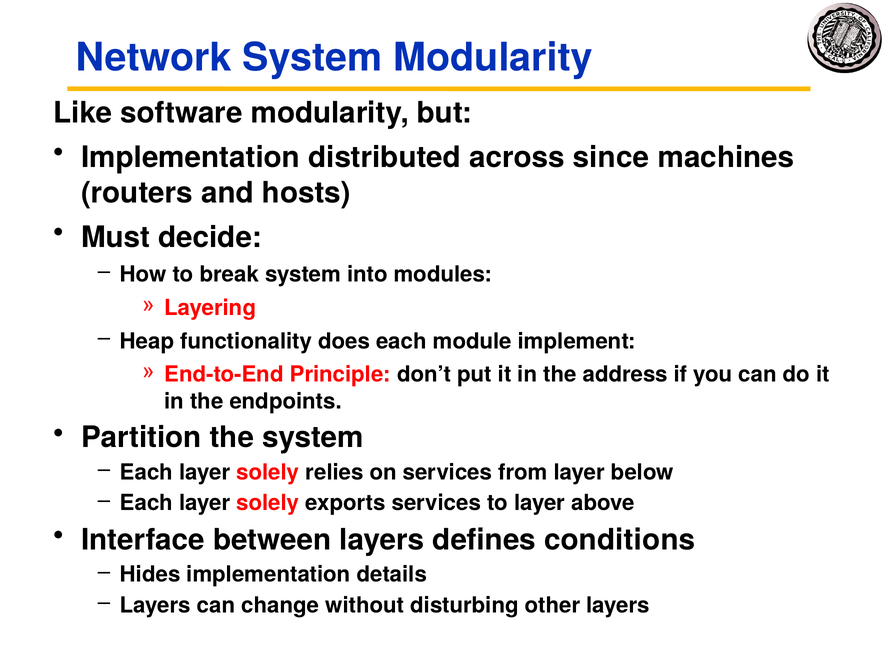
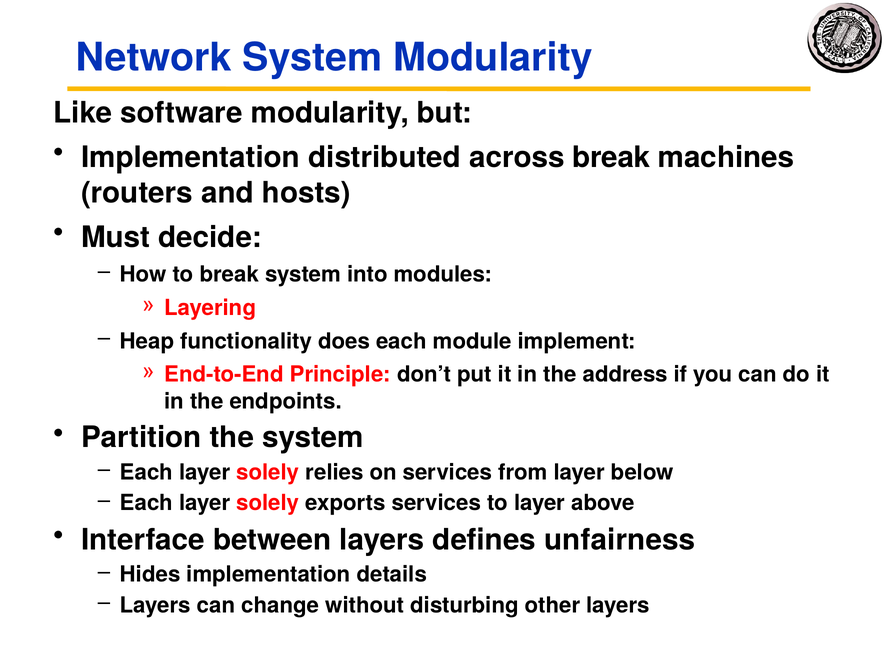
across since: since -> break (611, 158)
conditions: conditions -> unfairness (620, 540)
